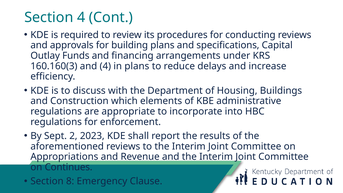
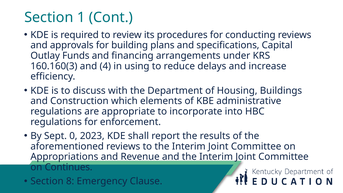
Section 4: 4 -> 1 (81, 17)
in plans: plans -> using (137, 66)
2: 2 -> 0 (73, 136)
